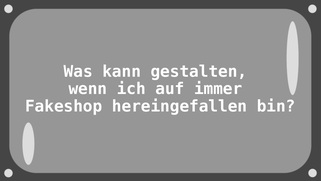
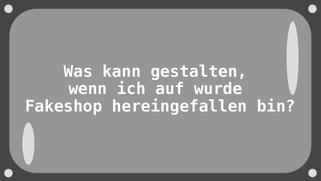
immer: immer -> wurde (218, 89)
